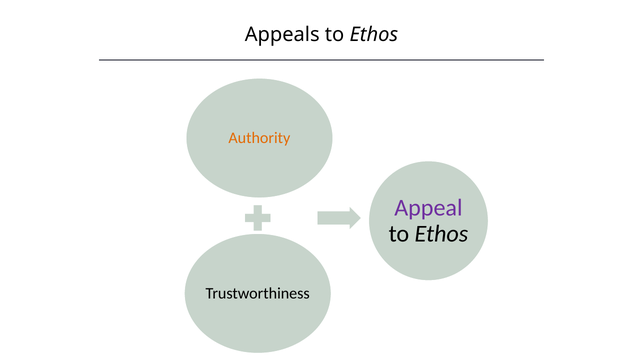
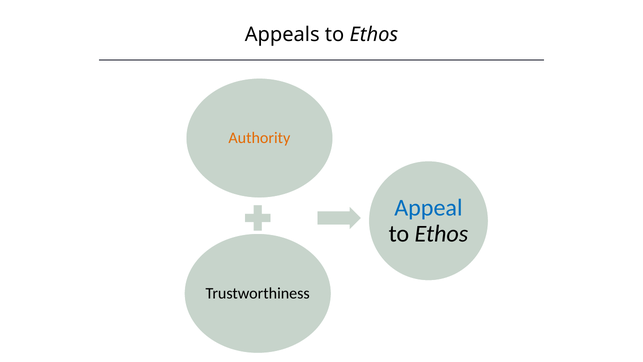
Appeal colour: purple -> blue (428, 207)
